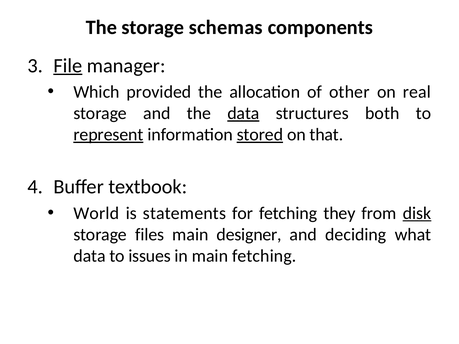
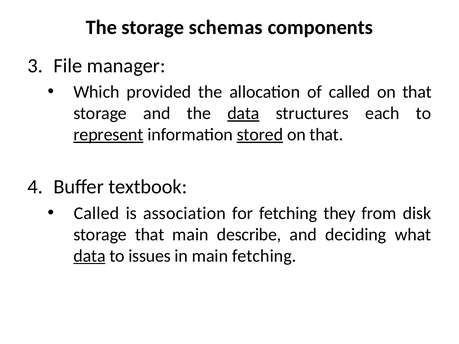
File underline: present -> none (68, 66)
of other: other -> called (349, 92)
real: real -> that (417, 92)
both: both -> each (382, 113)
World: World -> Called (96, 213)
statements: statements -> association (184, 213)
disk underline: present -> none (417, 213)
storage files: files -> that (150, 235)
designer: designer -> describe (249, 235)
data underline: none -> present (90, 256)
